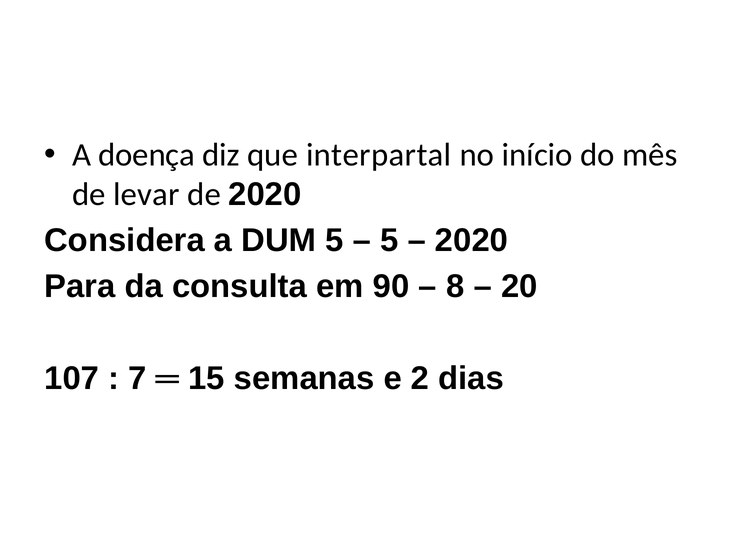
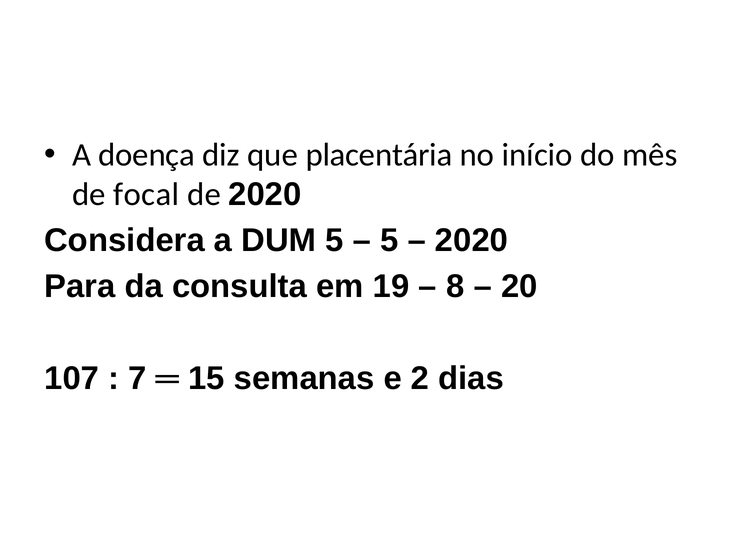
interpartal: interpartal -> placentária (379, 155)
levar: levar -> focal (146, 194)
90: 90 -> 19 (391, 286)
